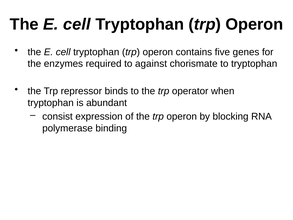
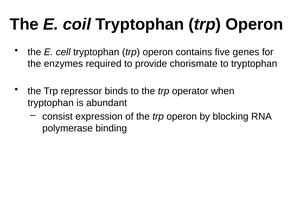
cell: cell -> coil (77, 24)
against: against -> provide (151, 64)
